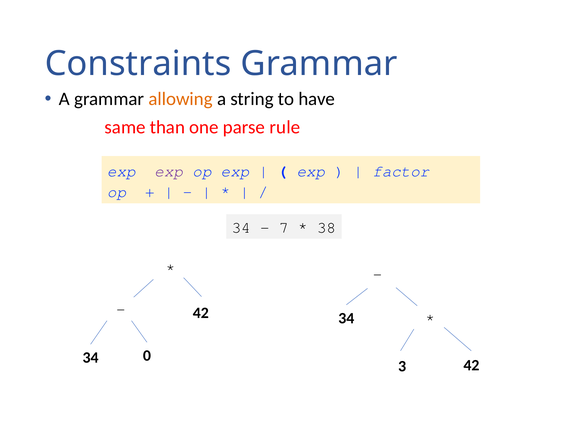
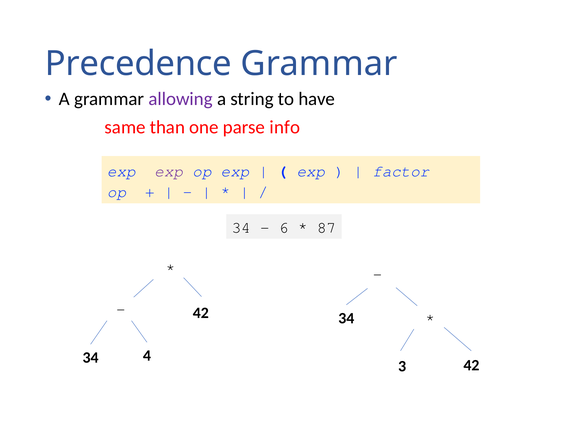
Constraints: Constraints -> Precedence (138, 64)
allowing colour: orange -> purple (181, 99)
rule: rule -> info (285, 127)
7: 7 -> 6 (284, 228)
38: 38 -> 87 (327, 228)
0: 0 -> 4 (147, 356)
